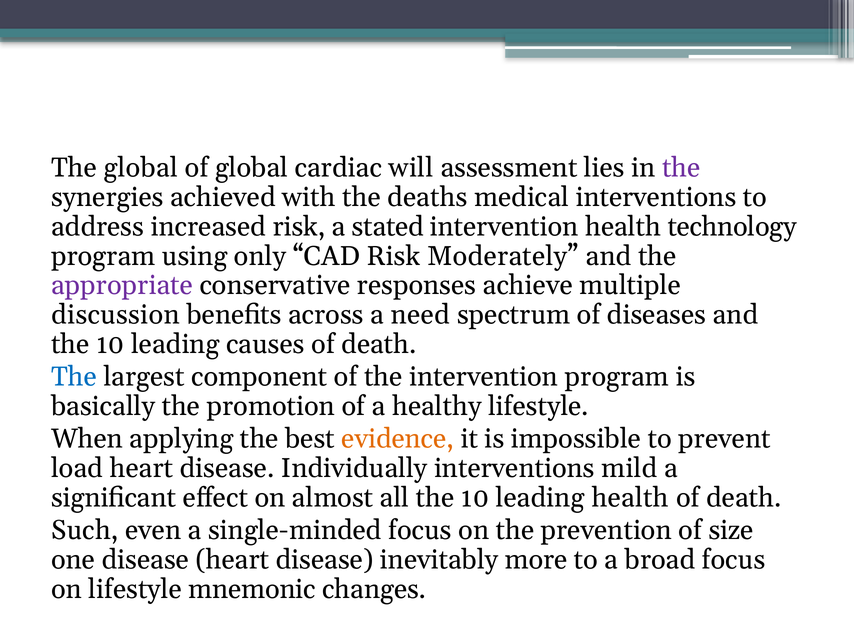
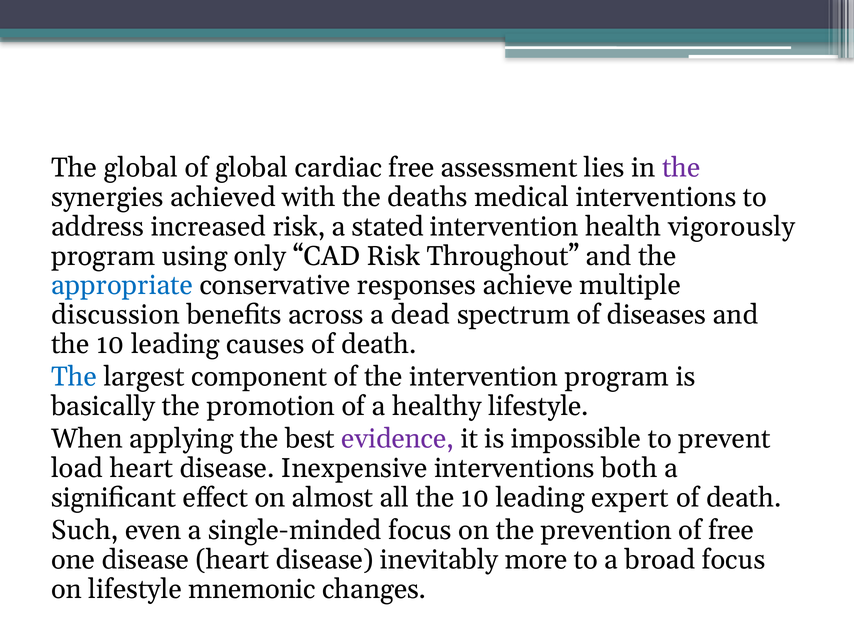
cardiac will: will -> free (411, 168)
technology: technology -> vigorously (732, 227)
Moderately: Moderately -> Throughout (503, 256)
appropriate colour: purple -> blue (122, 286)
need: need -> dead (420, 315)
evidence colour: orange -> purple (398, 439)
Individually: Individually -> Inexpensive (354, 469)
mild: mild -> both (629, 469)
leading health: health -> expert (630, 498)
of size: size -> free (731, 531)
